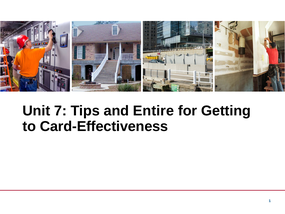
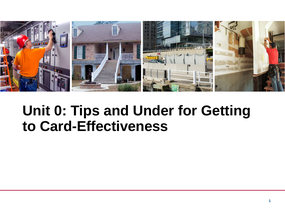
7: 7 -> 0 (60, 111)
Entire: Entire -> Under (154, 111)
